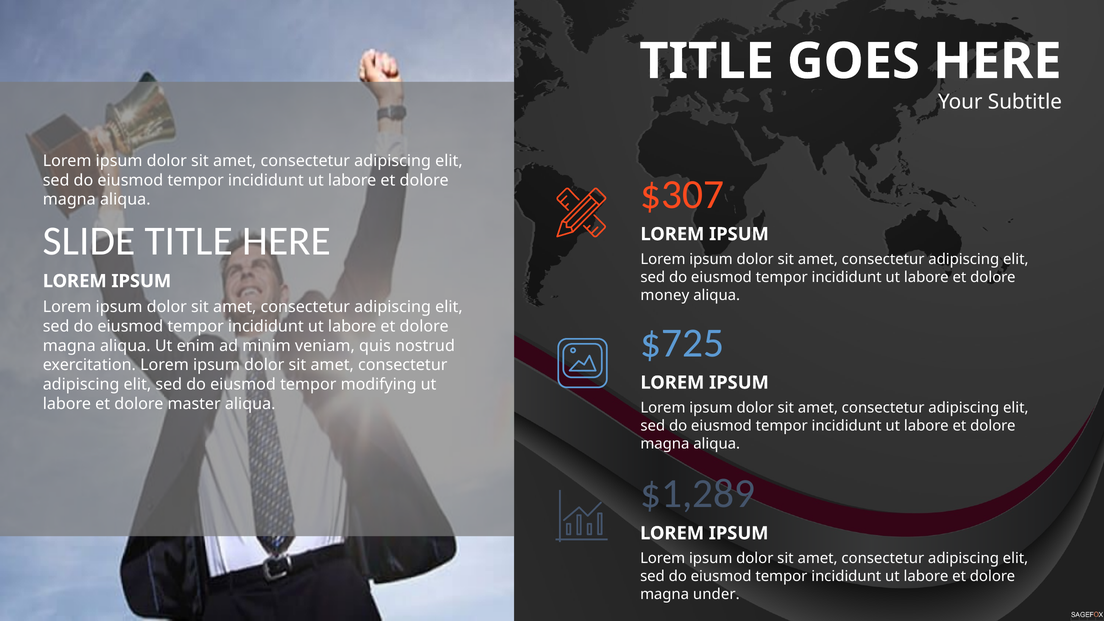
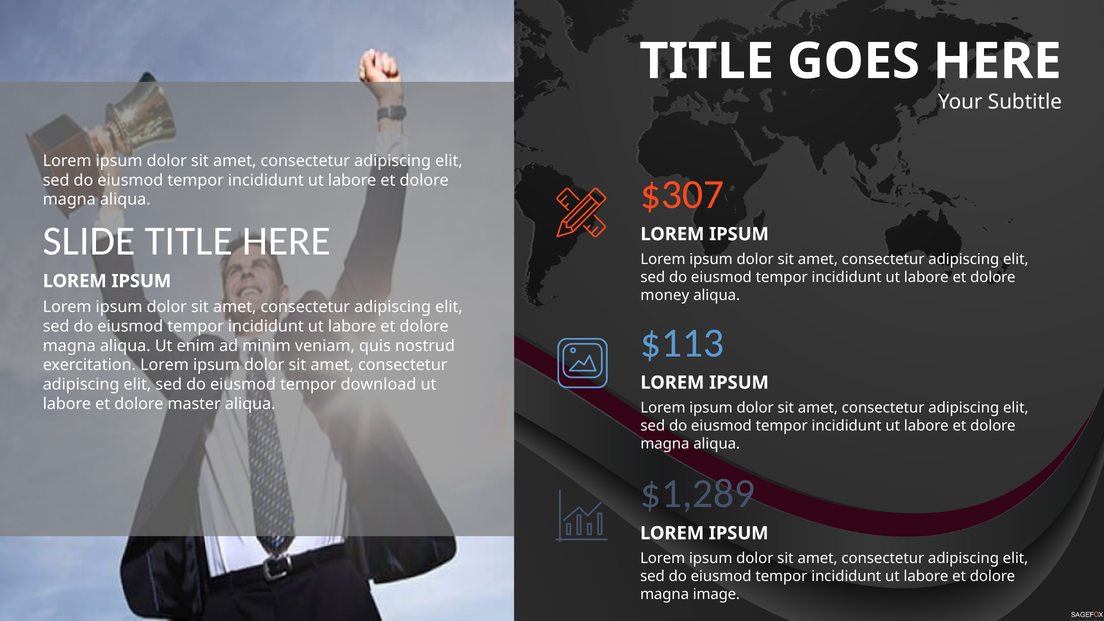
$725: $725 -> $113 (682, 343)
modifying: modifying -> download (379, 384)
under: under -> image (716, 594)
